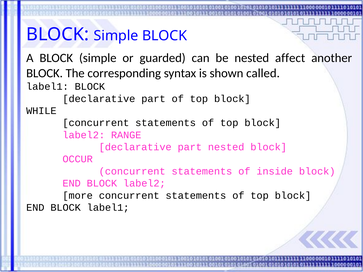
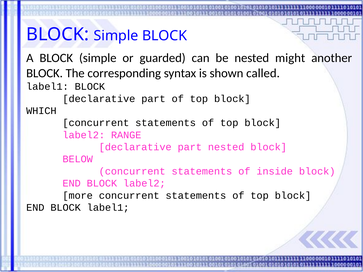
affect: affect -> might (290, 58)
WHILE: WHILE -> WHICH (41, 111)
OCCUR: OCCUR -> BELOW (78, 159)
